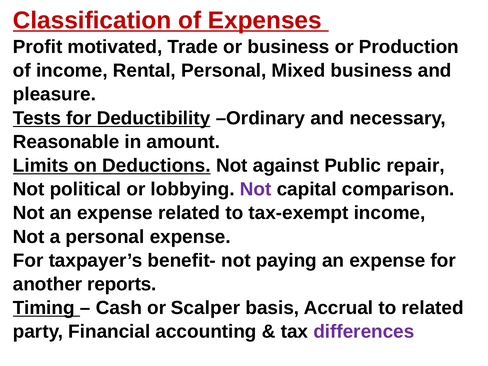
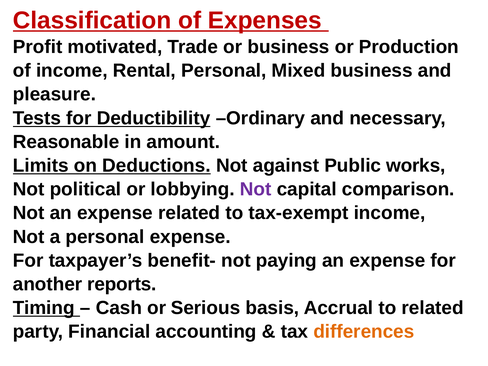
repair: repair -> works (416, 166)
Scalper: Scalper -> Serious (205, 308)
differences colour: purple -> orange (364, 332)
